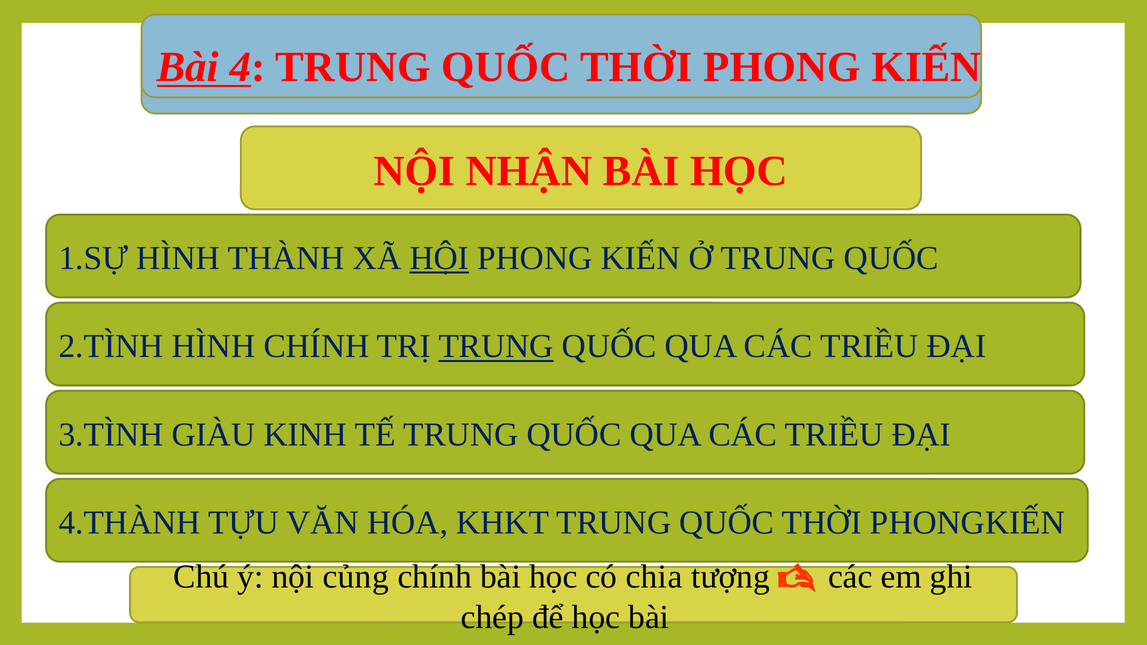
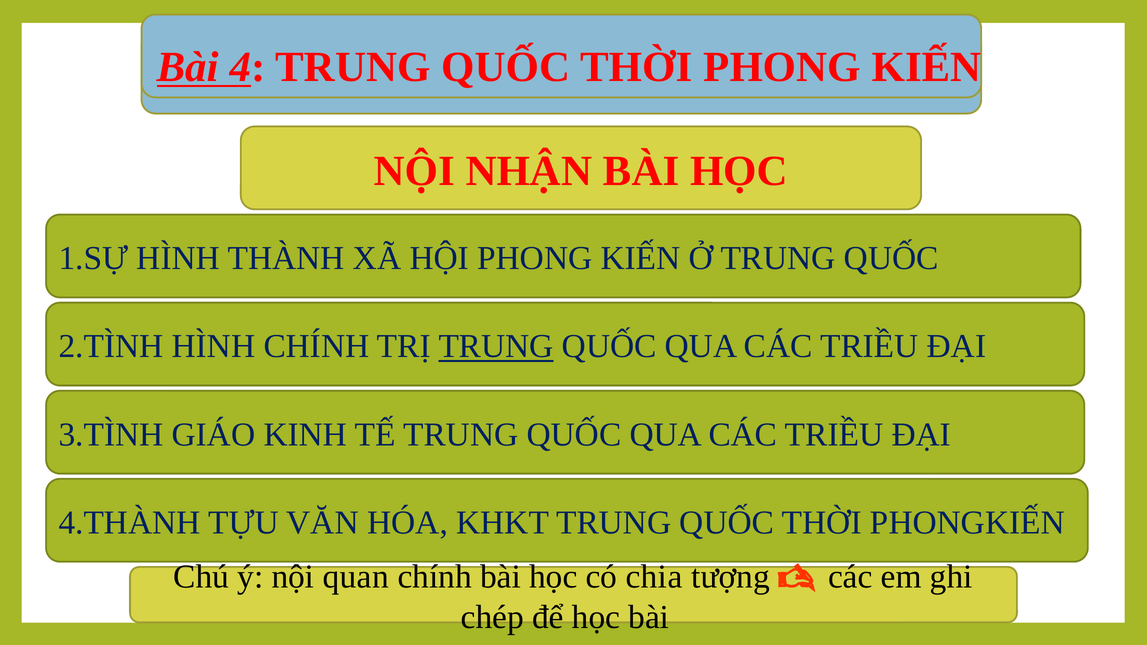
HỘI underline: present -> none (439, 258)
GIÀU: GIÀU -> GIÁO (213, 435)
củng: củng -> quan (356, 577)
